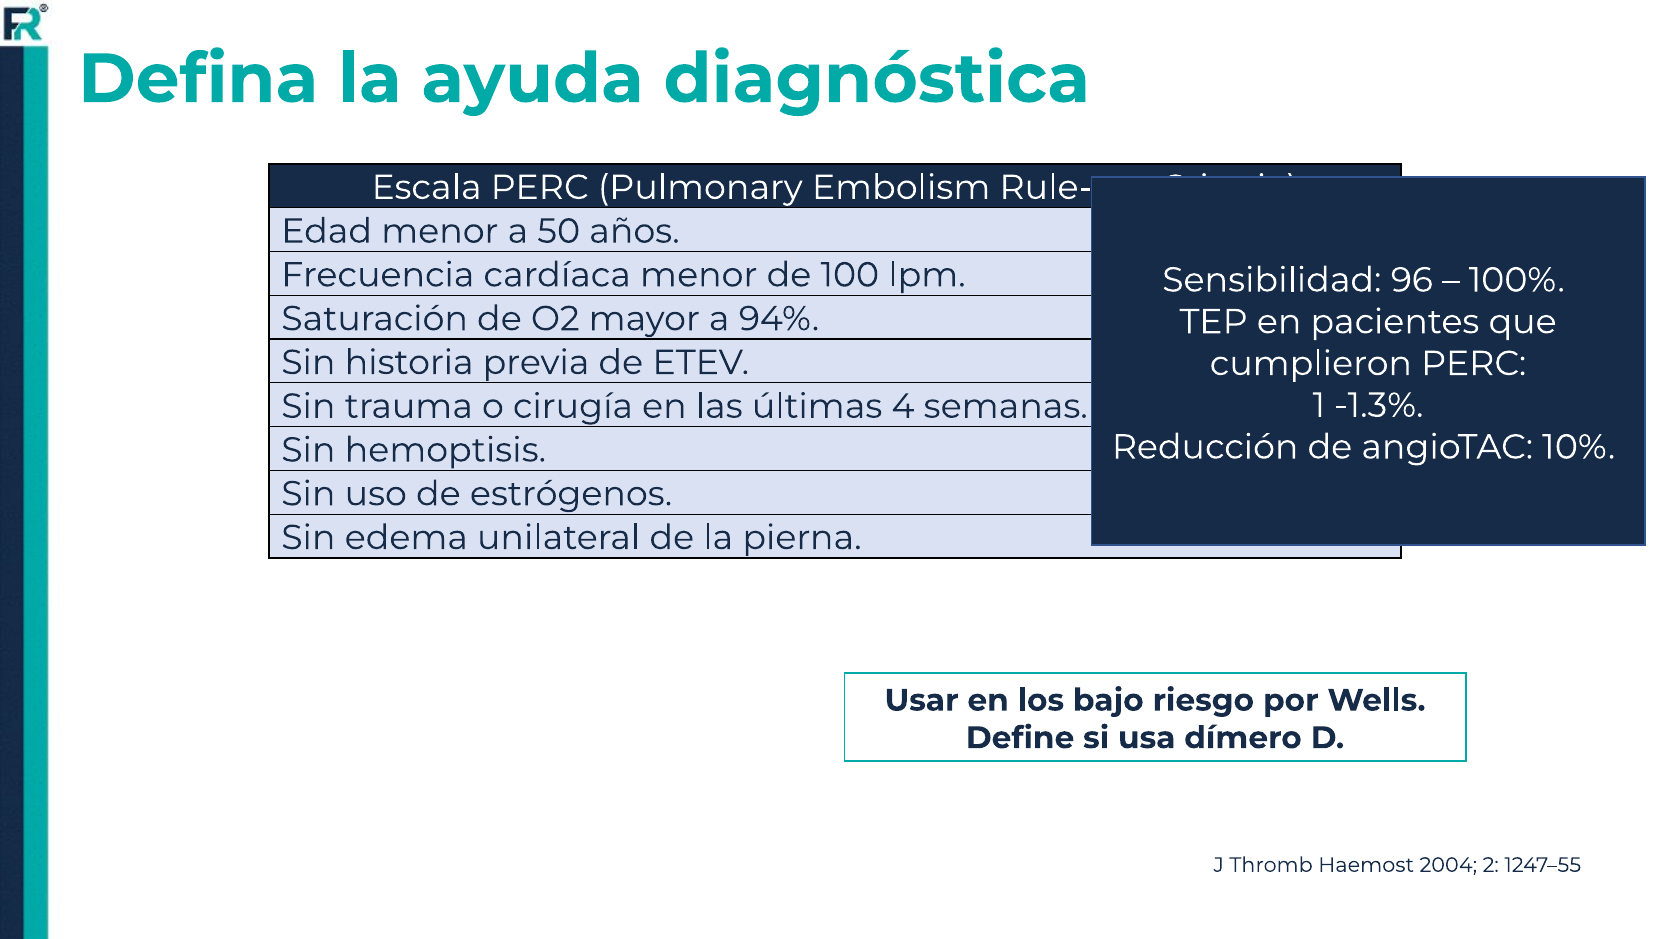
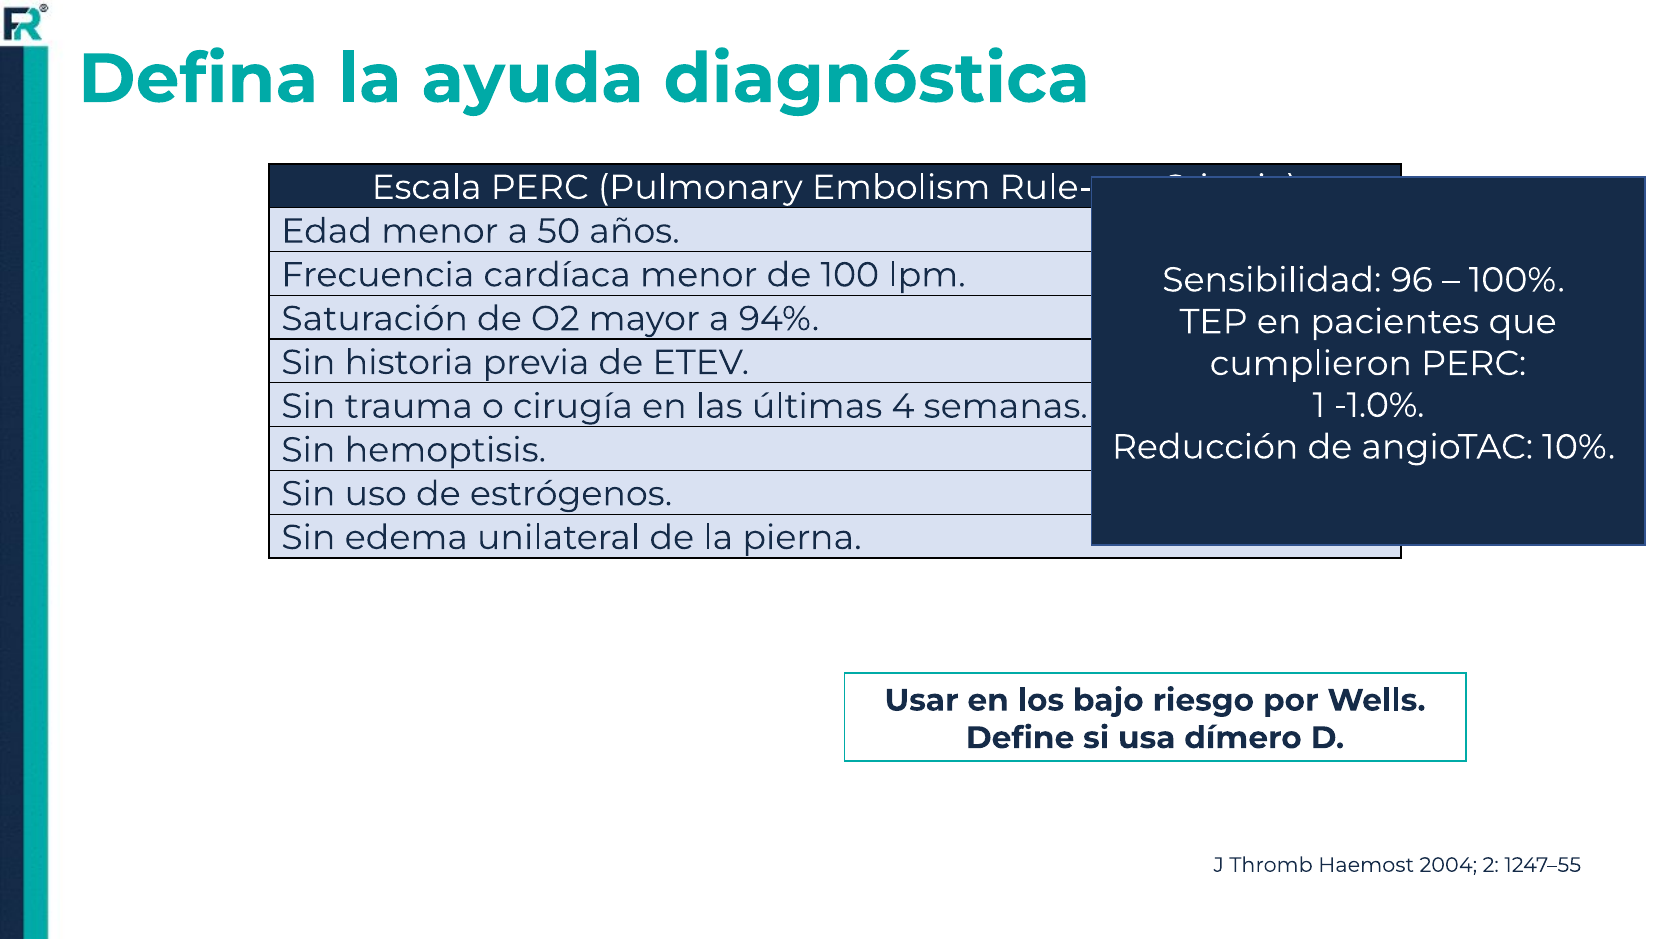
-1.3%: -1.3% -> -1.0% (1379, 405)
